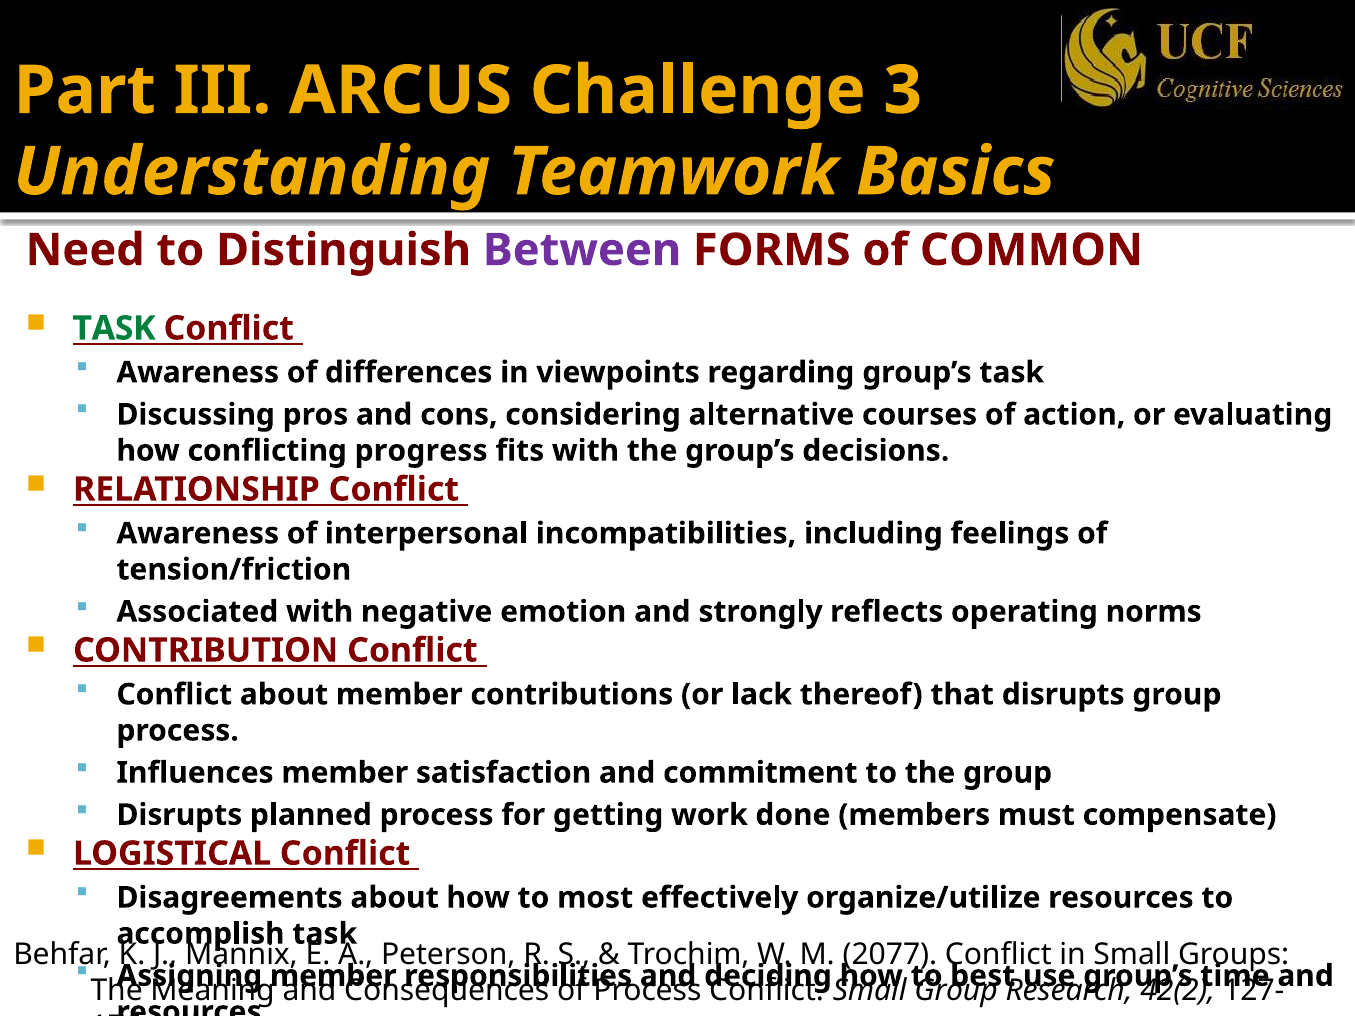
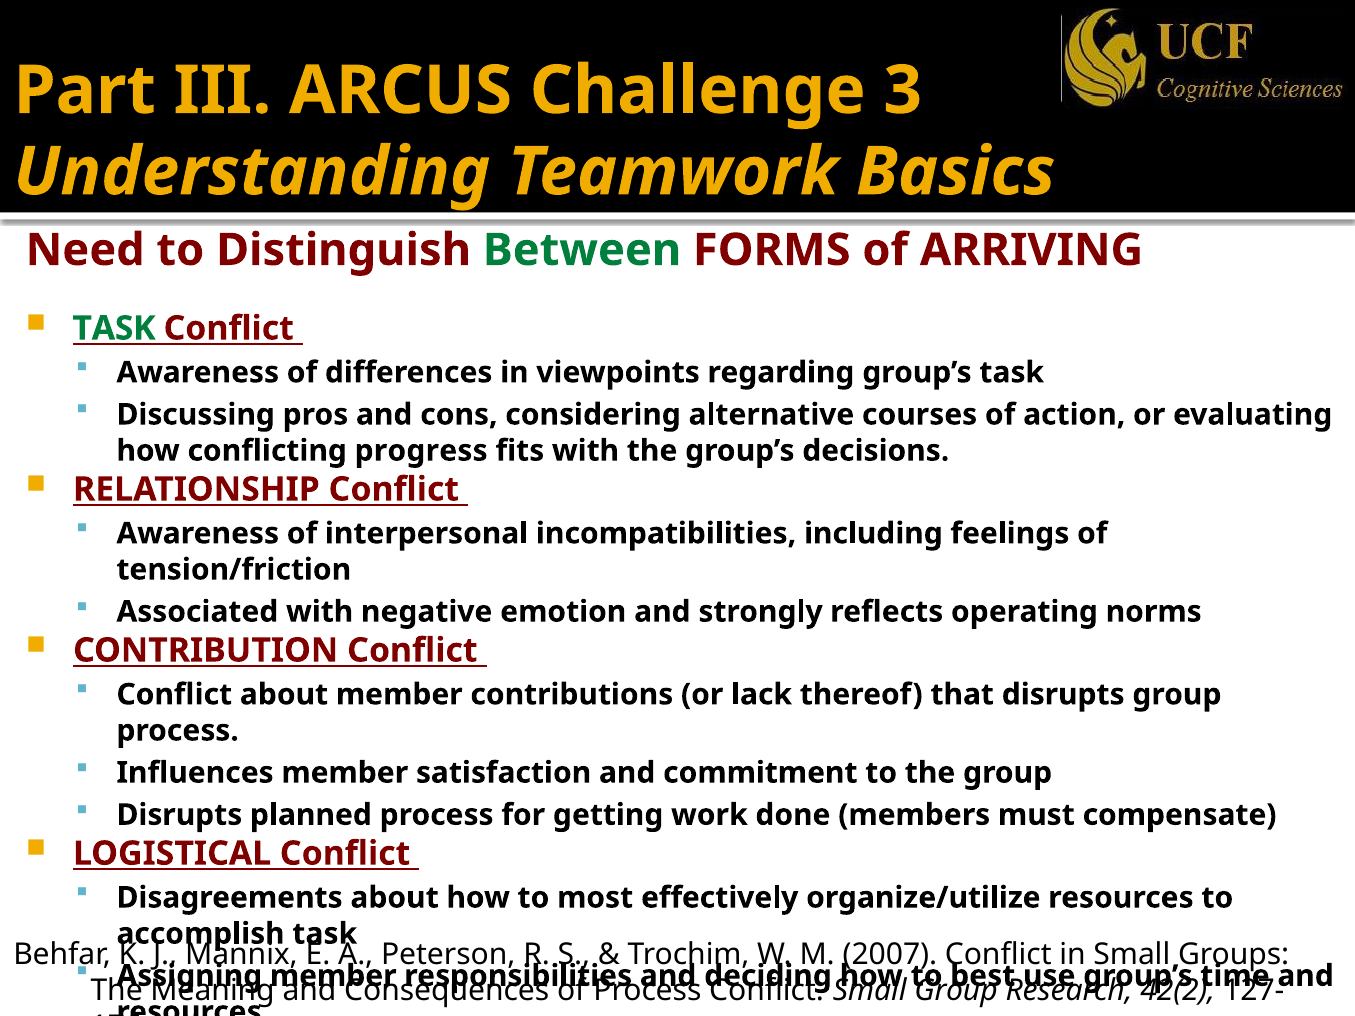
Between colour: purple -> green (582, 250)
COMMON: COMMON -> ARRIVING (1032, 250)
2077: 2077 -> 2007 (890, 955)
